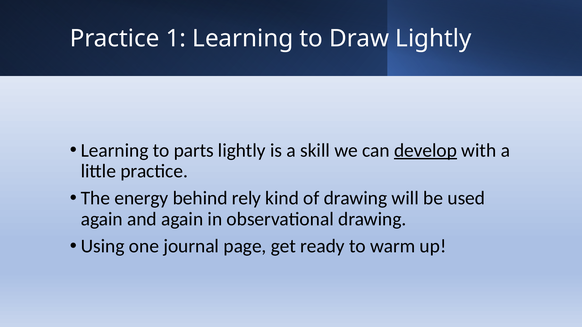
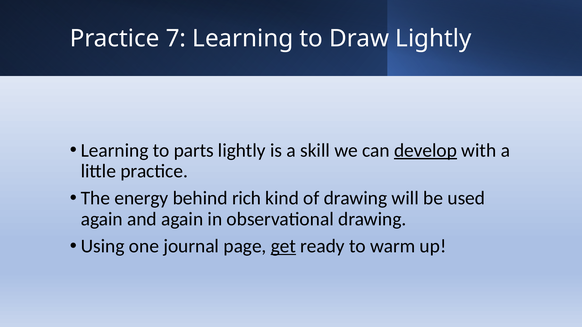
1: 1 -> 7 (176, 39)
rely: rely -> rich (247, 198)
get underline: none -> present (283, 246)
